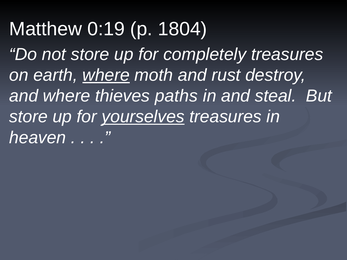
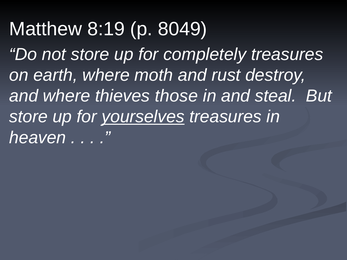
0:19: 0:19 -> 8:19 (106, 29)
1804: 1804 -> 8049 (183, 29)
where underline: present -> none (106, 75)
paths: paths -> those (176, 96)
